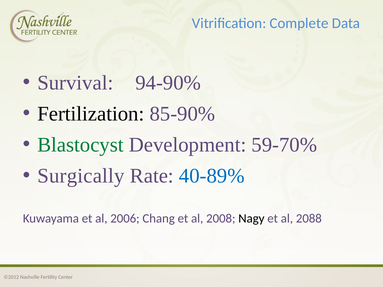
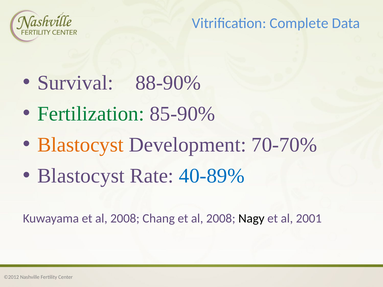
94-90%: 94-90% -> 88-90% (168, 83)
Fertilization colour: black -> green (91, 114)
Blastocyst colour: green -> orange (80, 145)
59-70%: 59-70% -> 70-70% (284, 145)
Surgically: Surgically -> Blastocyst (81, 176)
Kuwayama et al 2006: 2006 -> 2008 (125, 219)
2088: 2088 -> 2001 (309, 219)
